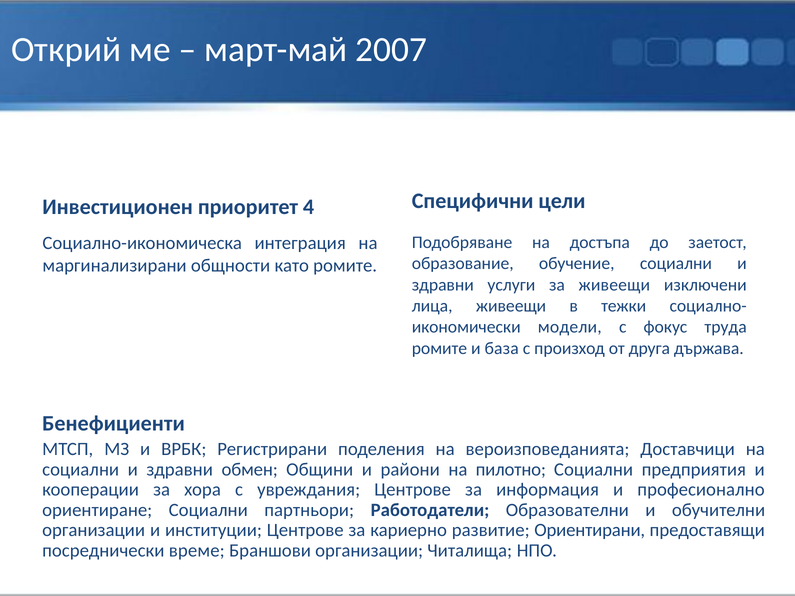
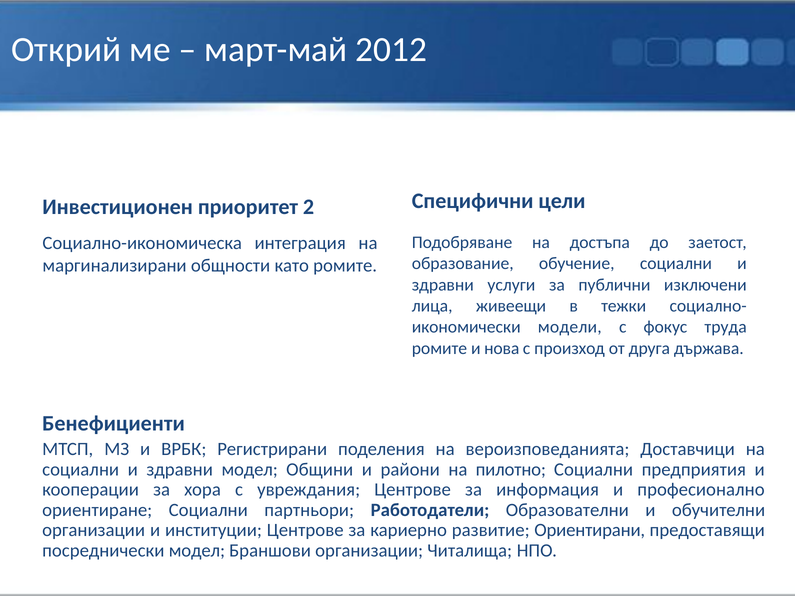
2007: 2007 -> 2012 (391, 50)
4: 4 -> 2 (309, 207)
за живеещи: живеещи -> публични (614, 285)
база: база -> нова (502, 348)
здравни обмен: обмен -> модел (250, 470)
посреднически време: време -> модел (197, 551)
